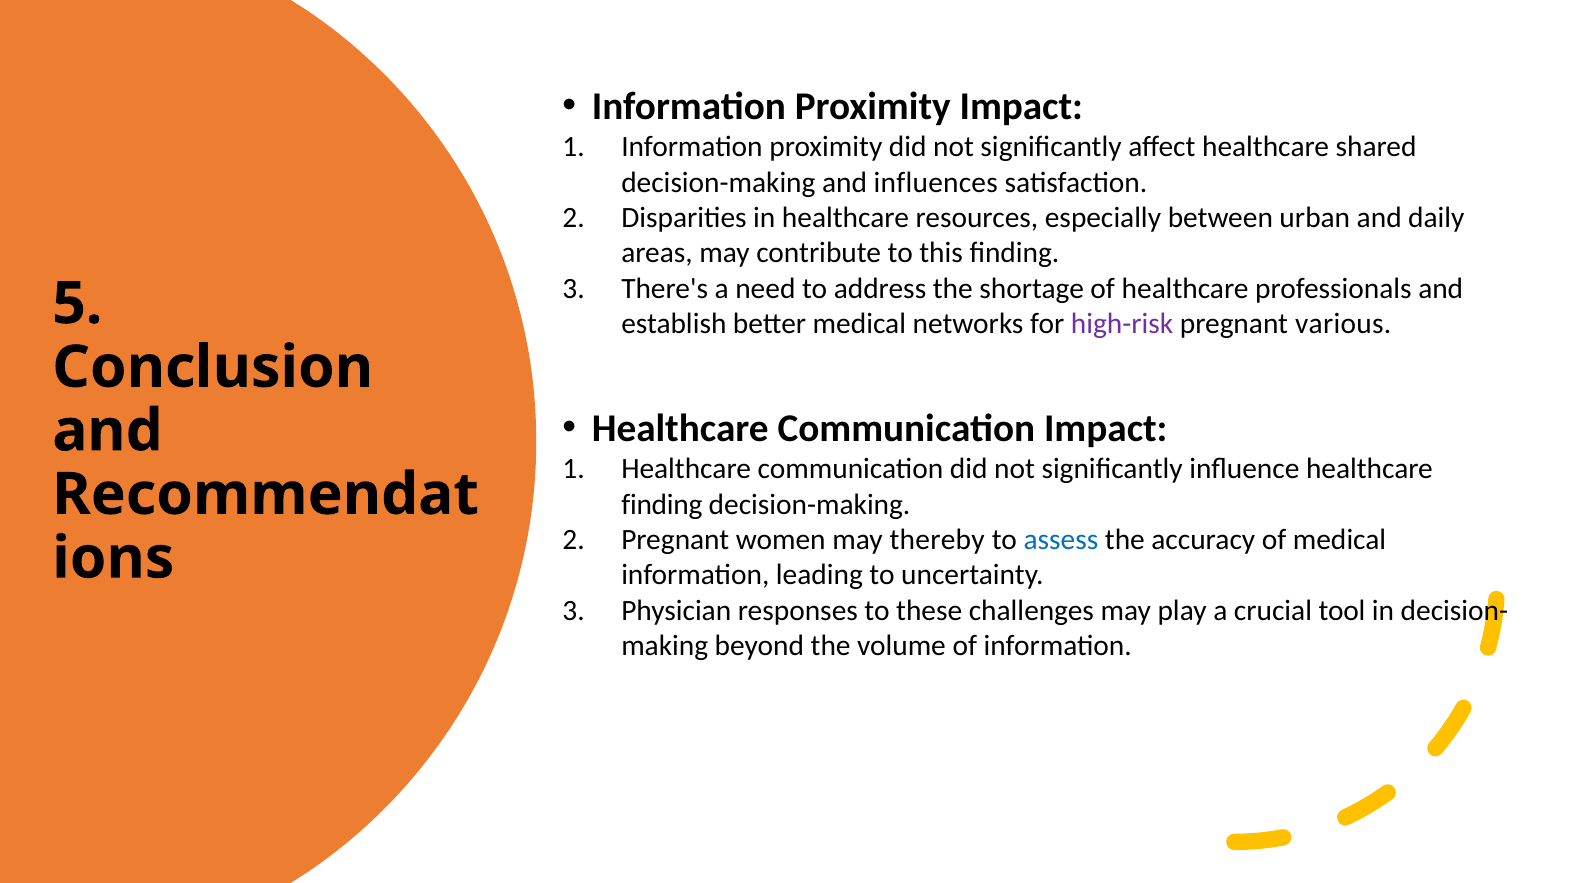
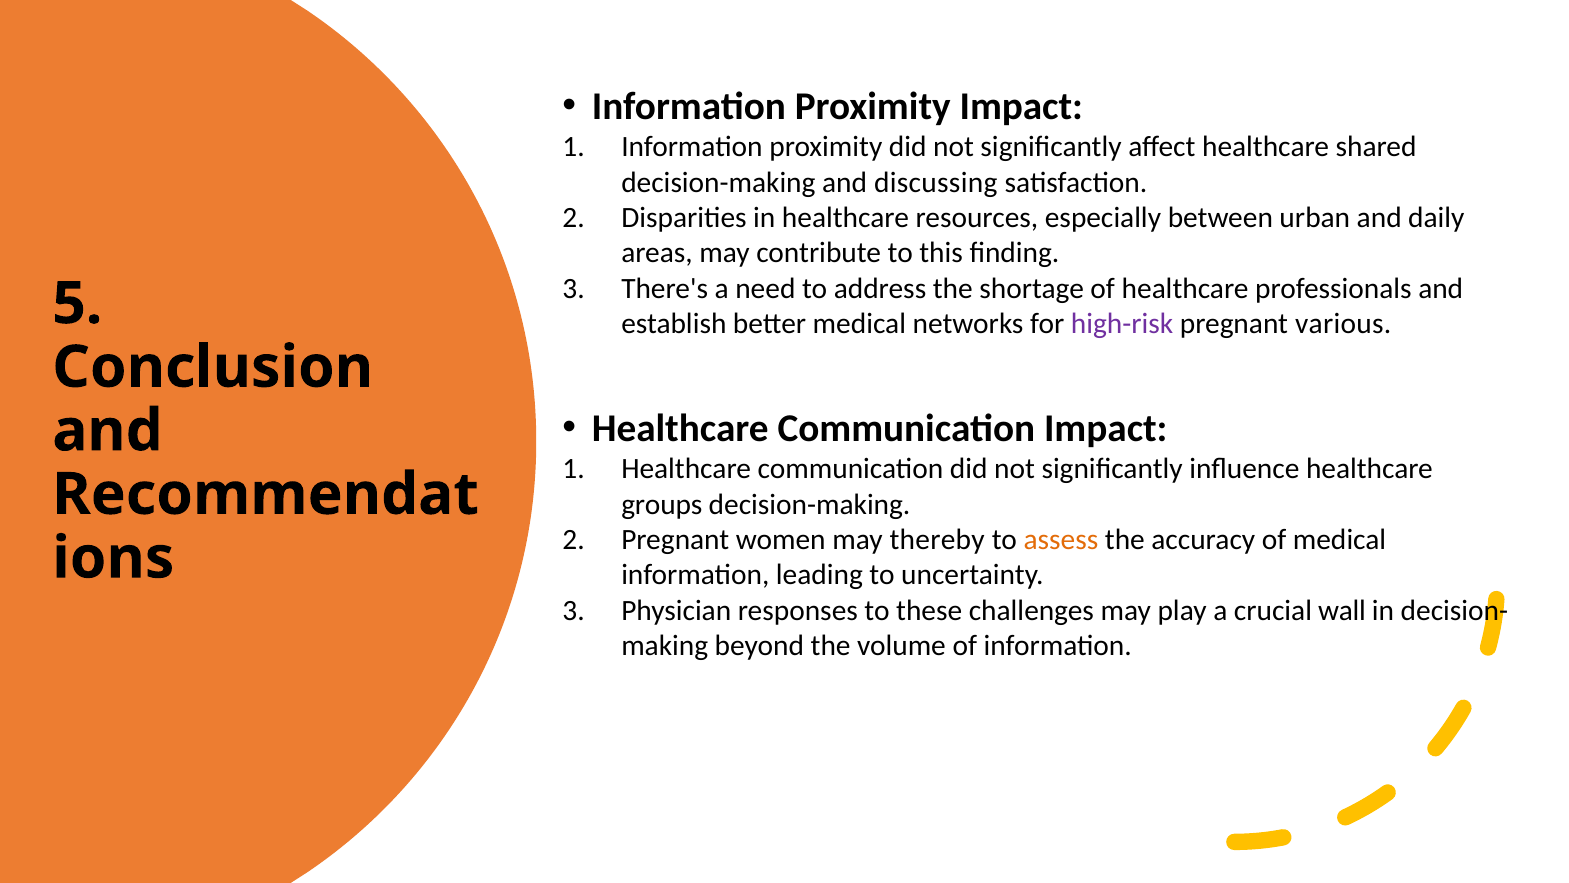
influences: influences -> discussing (936, 182)
finding: finding -> groups (662, 504)
assess colour: blue -> orange (1061, 539)
tool: tool -> wall (1342, 610)
